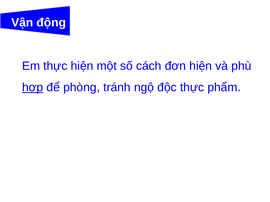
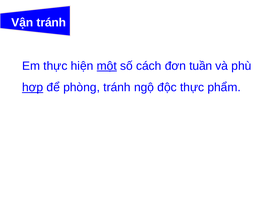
Vận động: động -> tránh (51, 23)
một underline: none -> present (107, 66)
đơn hiện: hiện -> tuần (201, 66)
